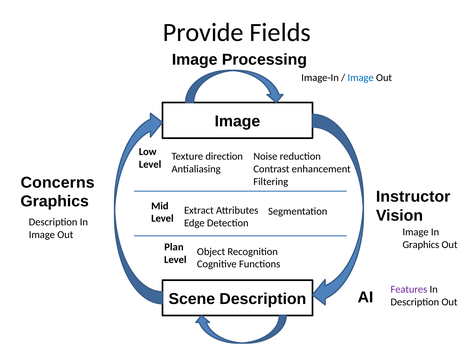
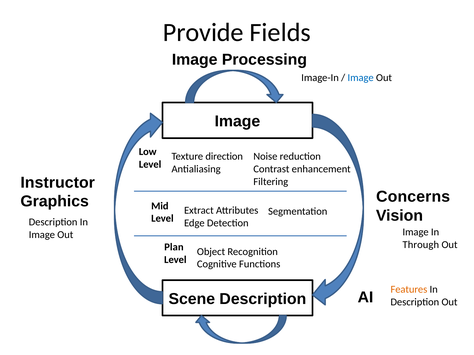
Concerns: Concerns -> Instructor (58, 183)
Instructor: Instructor -> Concerns (413, 197)
Graphics: Graphics -> Through (421, 245)
Features colour: purple -> orange (409, 290)
